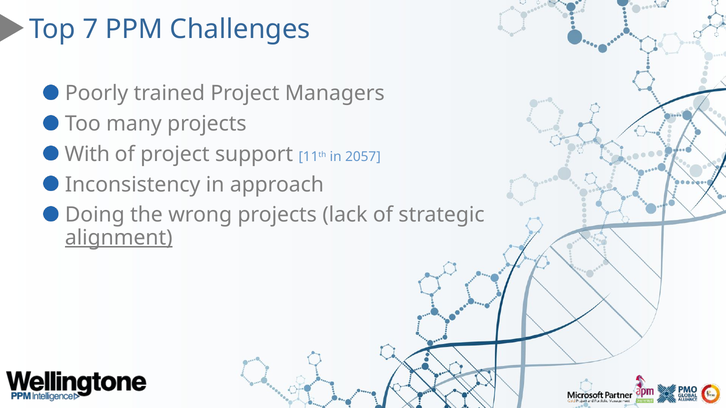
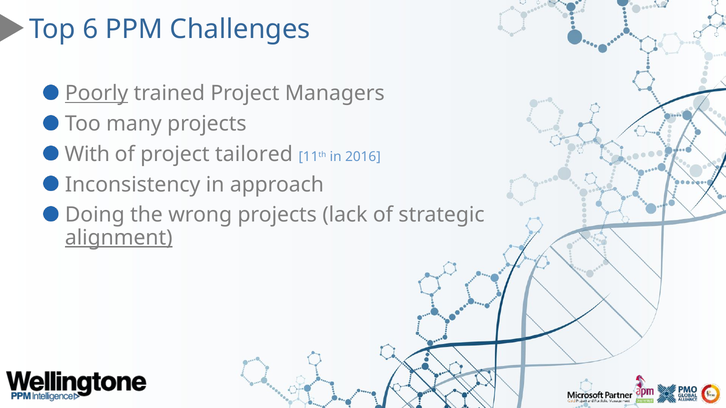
7: 7 -> 6 (90, 29)
Poorly underline: none -> present (97, 94)
support: support -> tailored (254, 154)
2057: 2057 -> 2016 (363, 157)
